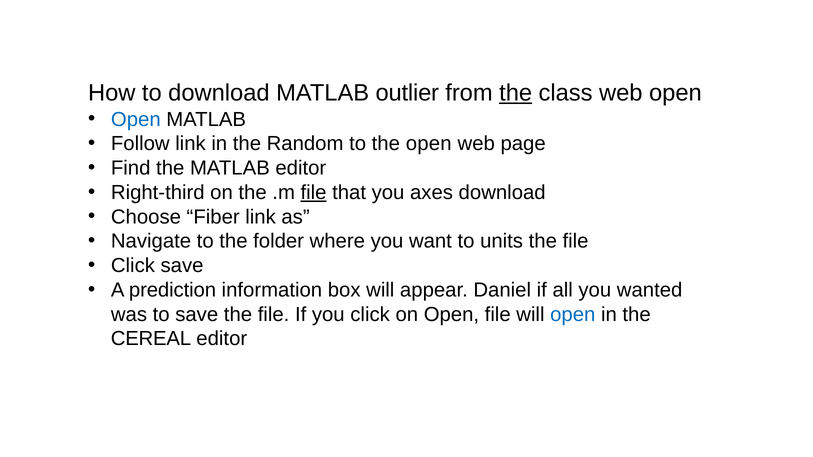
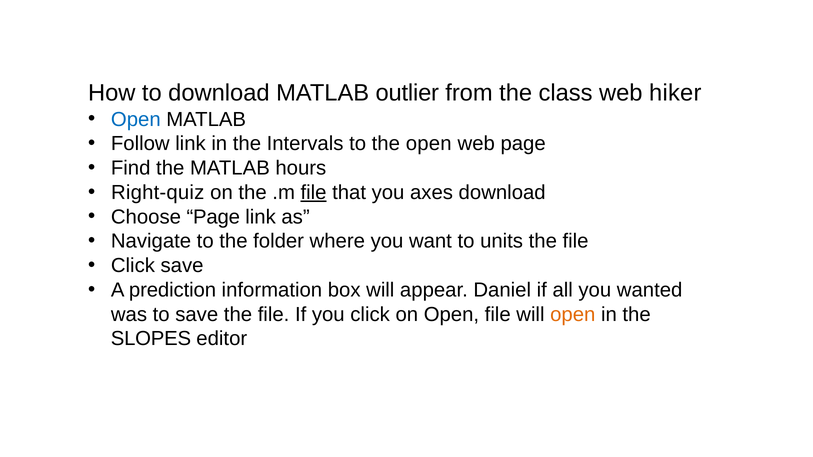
the underline: present -> none (516, 93)
web open: open -> hiker (675, 93)
Random: Random -> Intervals (305, 144)
MATLAB editor: editor -> hours (301, 168)
Right-third: Right-third -> Right-quiz (158, 193)
Choose Fiber: Fiber -> Page (213, 217)
open colour: blue -> orange (573, 315)
CEREAL: CEREAL -> SLOPES (151, 339)
